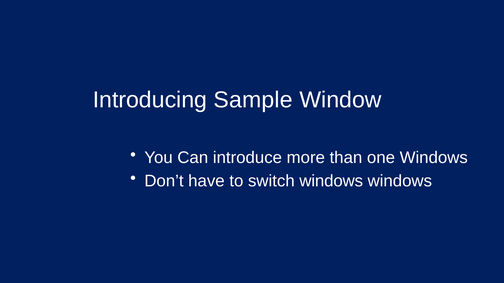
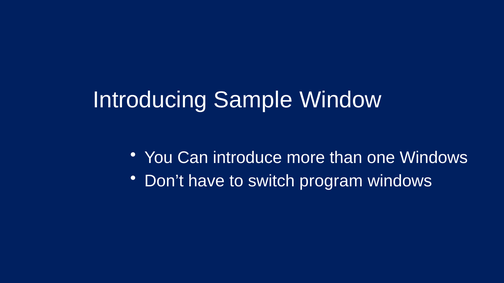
switch windows: windows -> program (331, 181)
